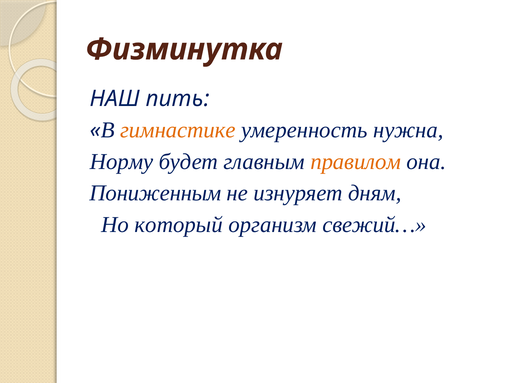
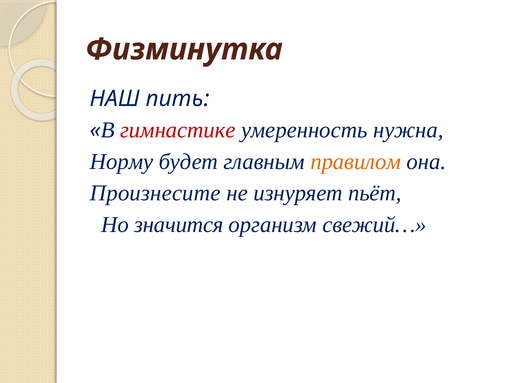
гимнастике colour: orange -> red (178, 130)
Пониженным: Пониженным -> Произнесите (155, 193)
дням: дням -> пьёт (375, 193)
который: который -> значится (179, 225)
